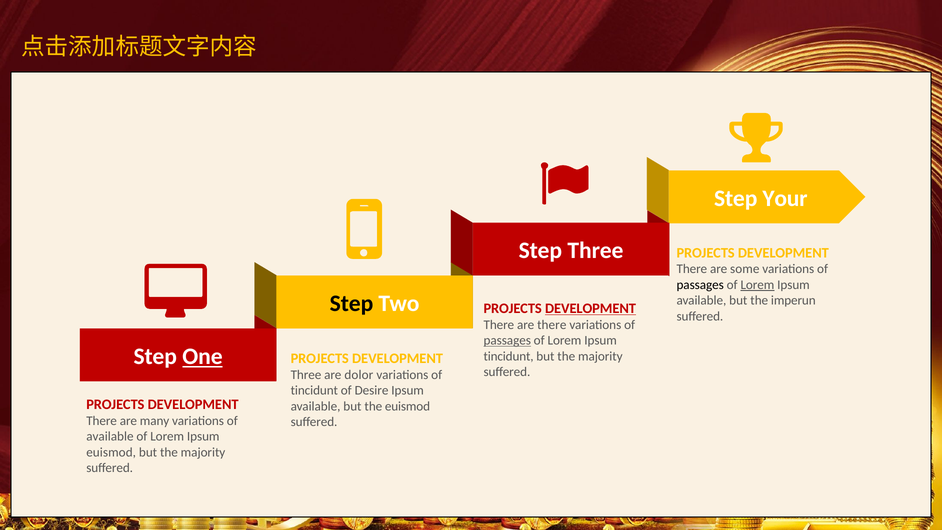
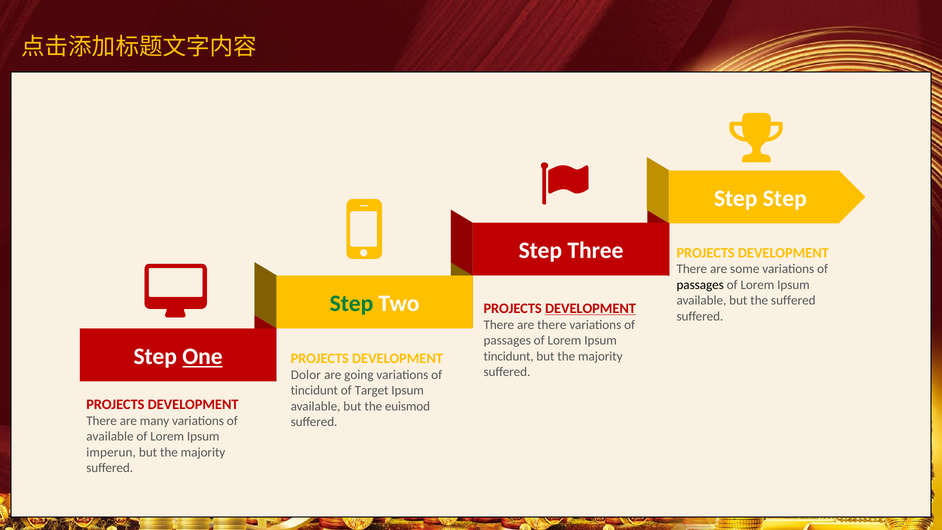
Your: Your -> Step (785, 198)
Lorem underline: present -> none (757, 285)
Step colour: black -> green (352, 304)
the imperun: imperun -> suffered (793, 301)
passages underline: present -> none (507, 341)
Three: Three -> Dolor (306, 375)
dolor: dolor -> going (359, 375)
Desire: Desire -> Target (372, 391)
euismod: euismod -> imperun (111, 452)
